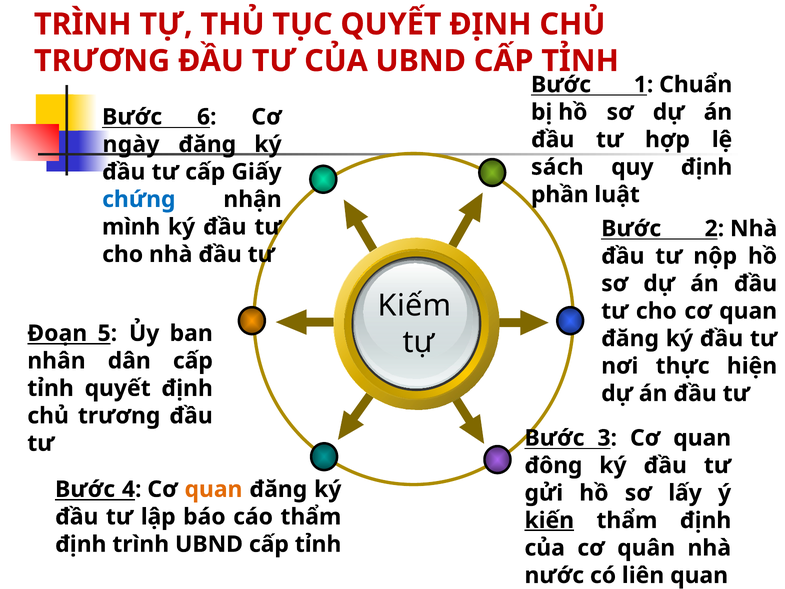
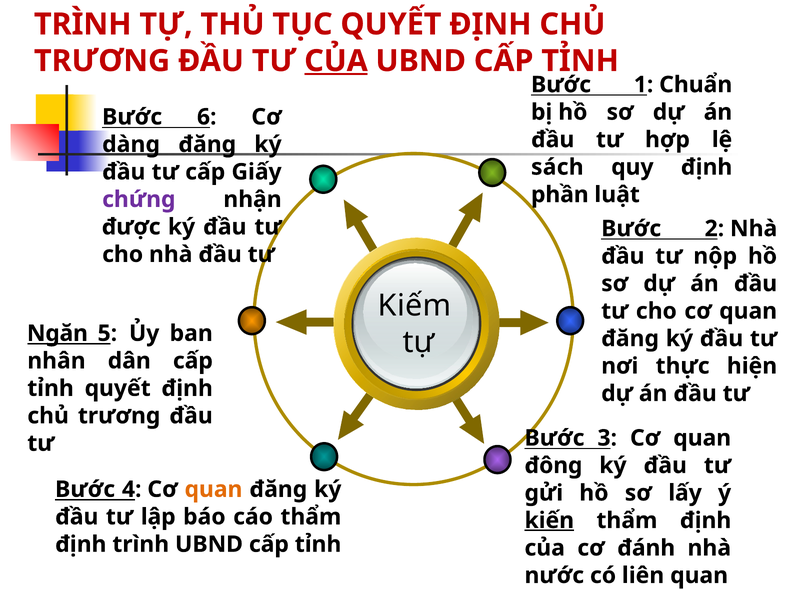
CỦA underline: none -> present (336, 61)
ngày: ngày -> dàng (131, 144)
chứng colour: blue -> purple (139, 199)
mình: mình -> được (131, 227)
Đoạn: Đoạn -> Ngăn (57, 333)
quân: quân -> đánh (646, 548)
